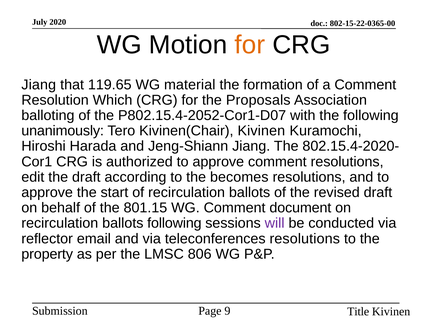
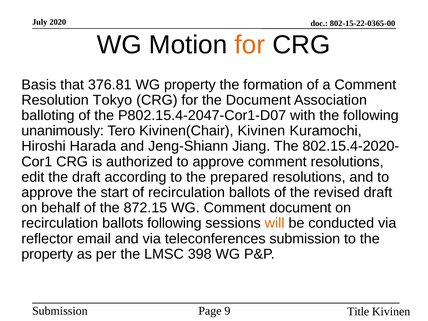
Jiang: Jiang -> Basis (39, 85)
119.65: 119.65 -> 376.81 (110, 85)
WG material: material -> property (190, 85)
Which: Which -> Tokyo (112, 100)
the Proposals: Proposals -> Document (258, 100)
P802.15.4-2052-Cor1-D07: P802.15.4-2052-Cor1-D07 -> P802.15.4-2047-Cor1-D07 (202, 115)
becomes: becomes -> prepared (239, 177)
801.15: 801.15 -> 872.15 (145, 208)
will colour: purple -> orange (275, 223)
teleconferences resolutions: resolutions -> submission (305, 239)
806: 806 -> 398 (200, 254)
